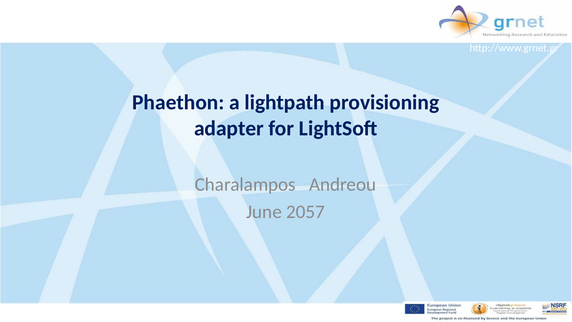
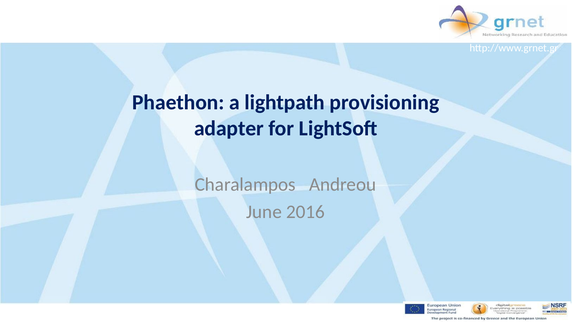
2057: 2057 -> 2016 (305, 212)
